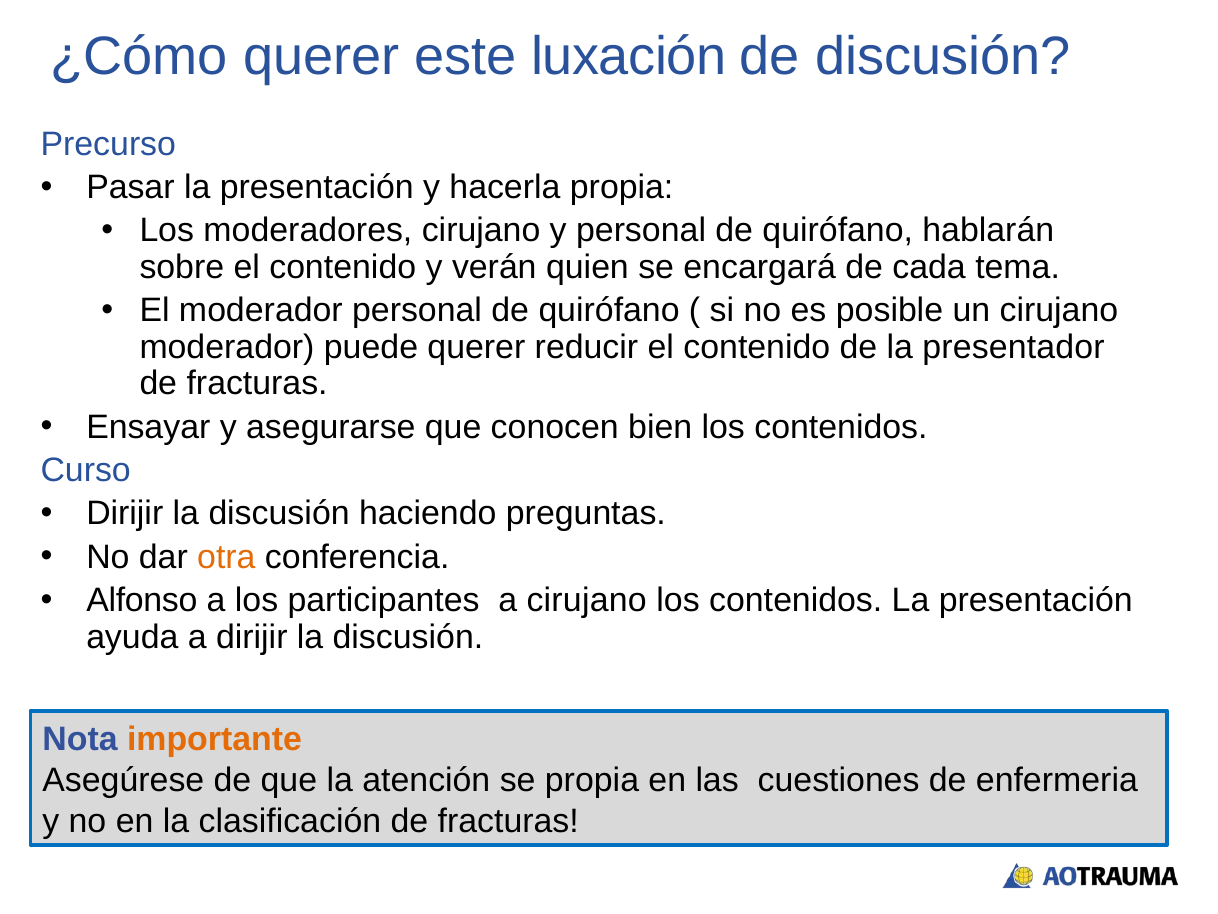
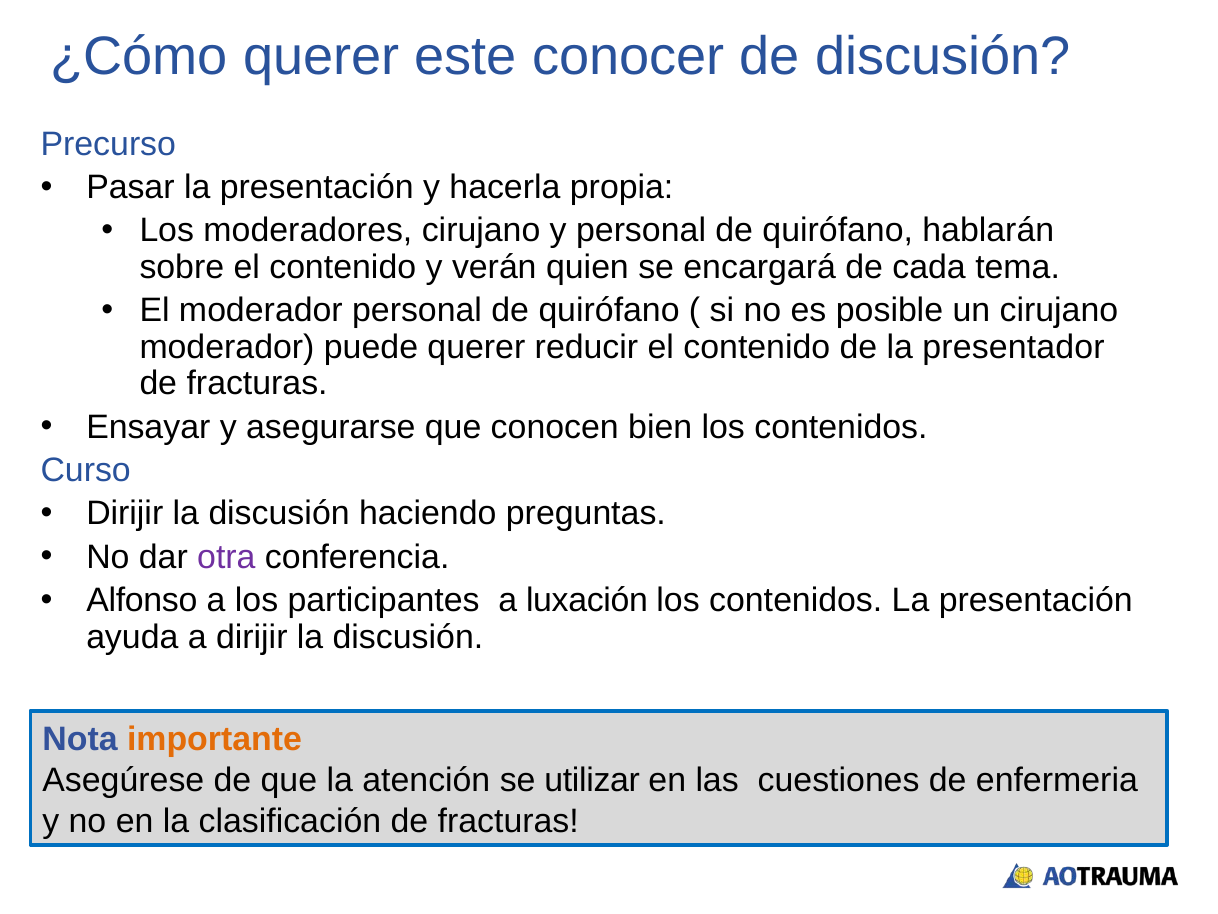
luxación: luxación -> conocer (628, 57)
otra colour: orange -> purple (226, 557)
a cirujano: cirujano -> luxación (587, 600)
se propia: propia -> utilizar (592, 780)
